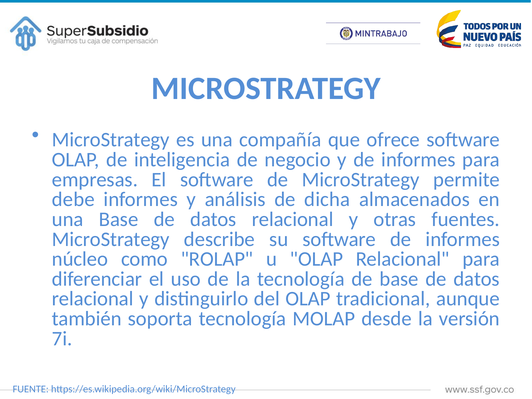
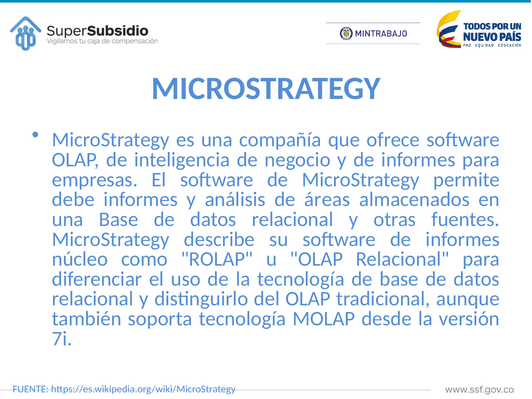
dicha: dicha -> áreas (327, 199)
